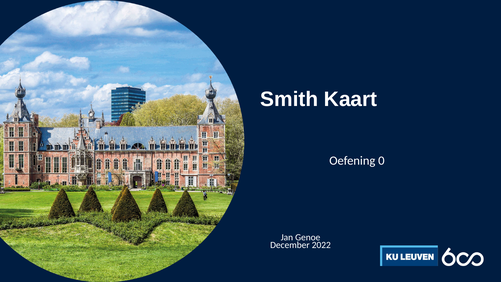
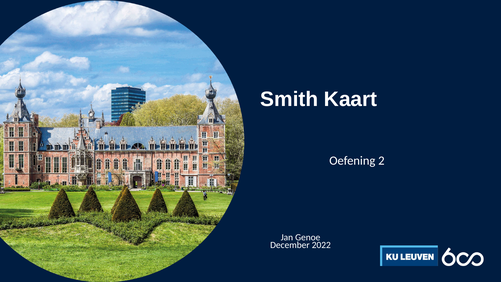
0: 0 -> 2 (381, 161)
